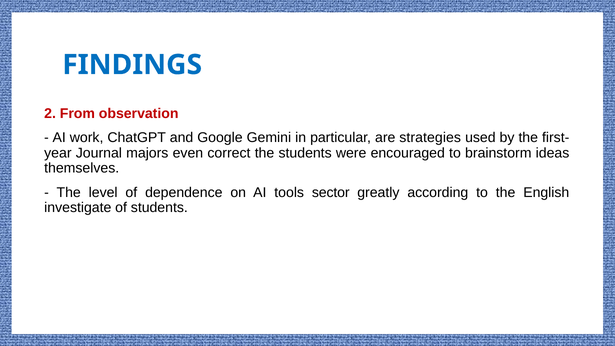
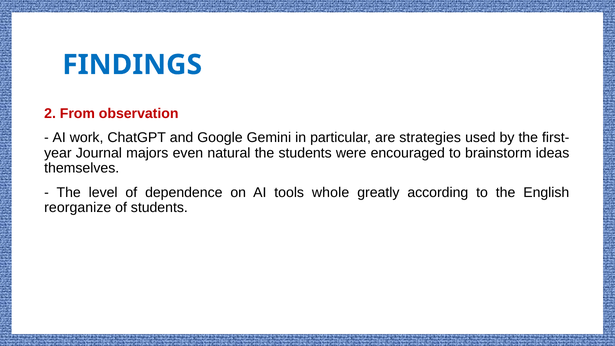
correct: correct -> natural (229, 153)
sector: sector -> whole (331, 192)
investigate: investigate -> reorganize (78, 208)
